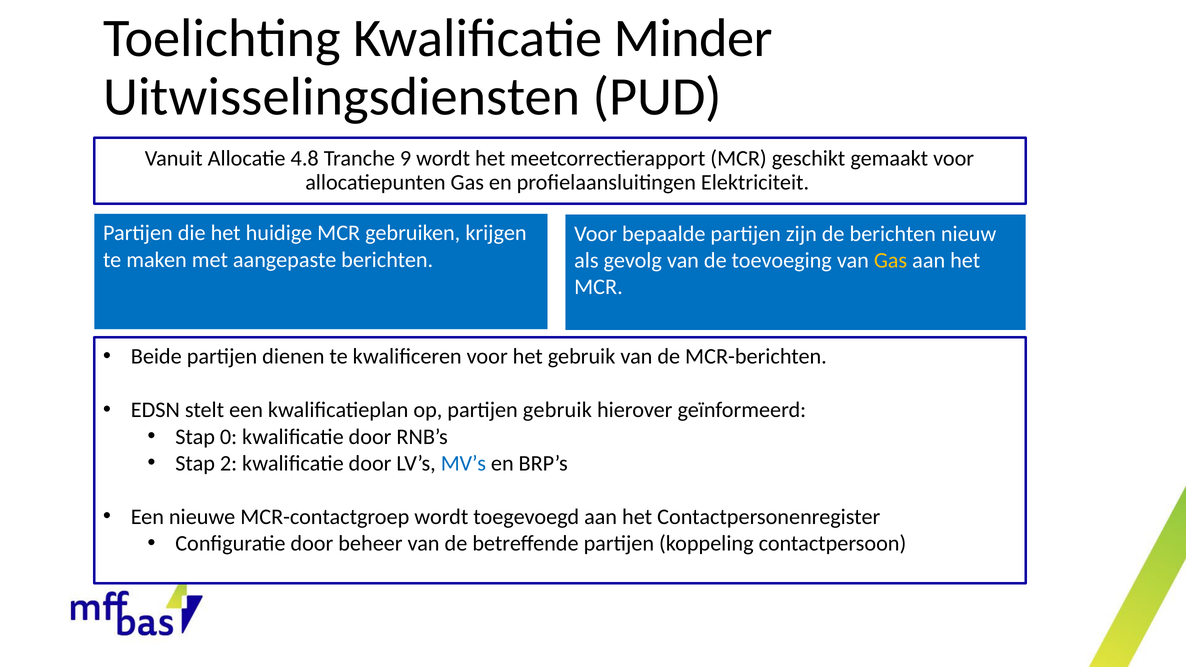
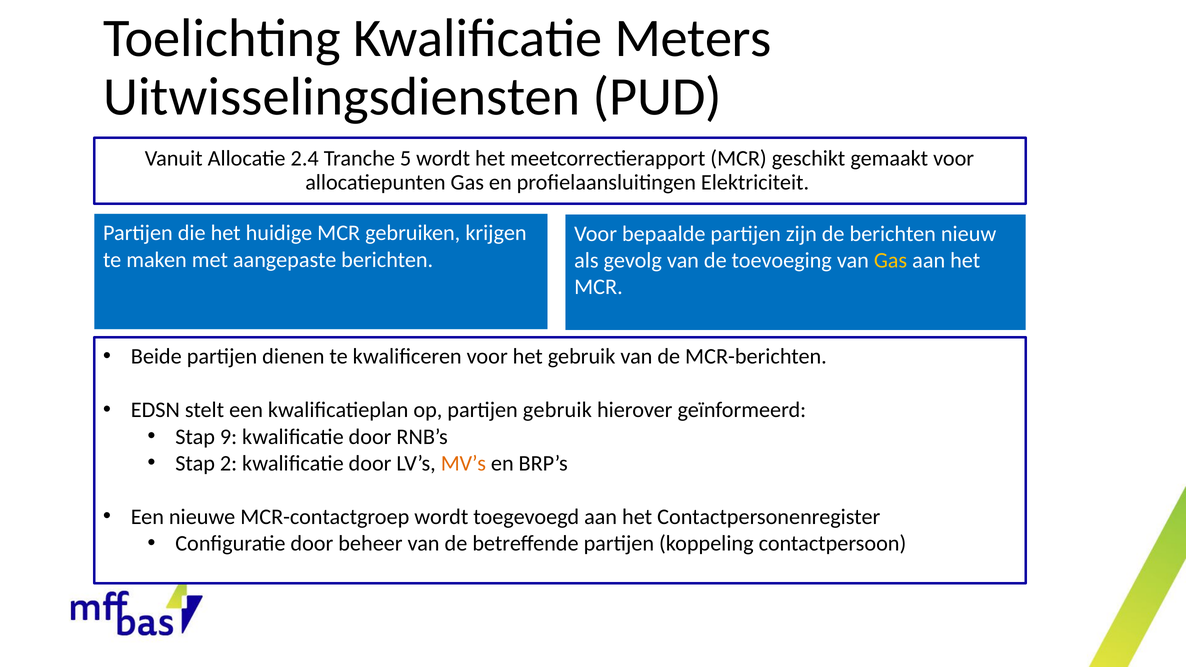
Minder: Minder -> Meters (693, 38)
4.8: 4.8 -> 2.4 (305, 159)
9: 9 -> 5 (406, 159)
0: 0 -> 9 (229, 437)
MV’s colour: blue -> orange (463, 463)
